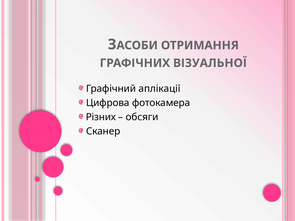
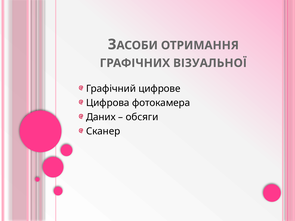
аплікації: аплікації -> цифрове (160, 89)
Різних: Різних -> Даних (101, 117)
